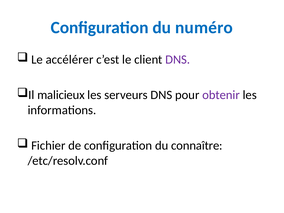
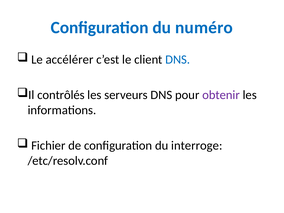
DNS colour: purple -> blue (178, 60)
malicieux: malicieux -> contrôlés (61, 95)
connaître: connaître -> interroge (197, 146)
